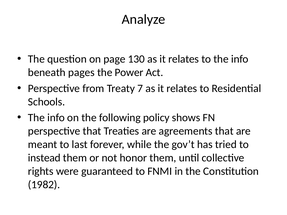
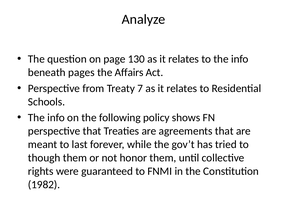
Power: Power -> Affairs (129, 73)
instead: instead -> though (44, 158)
